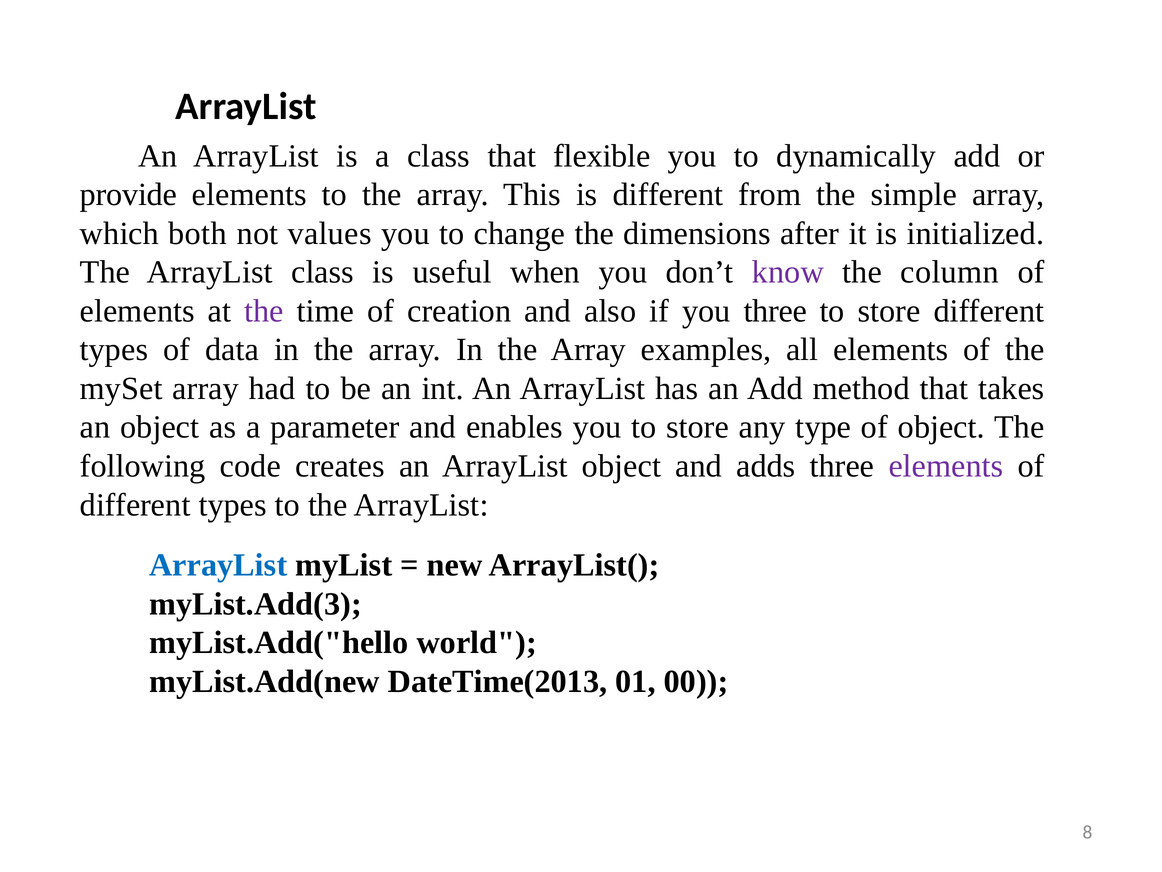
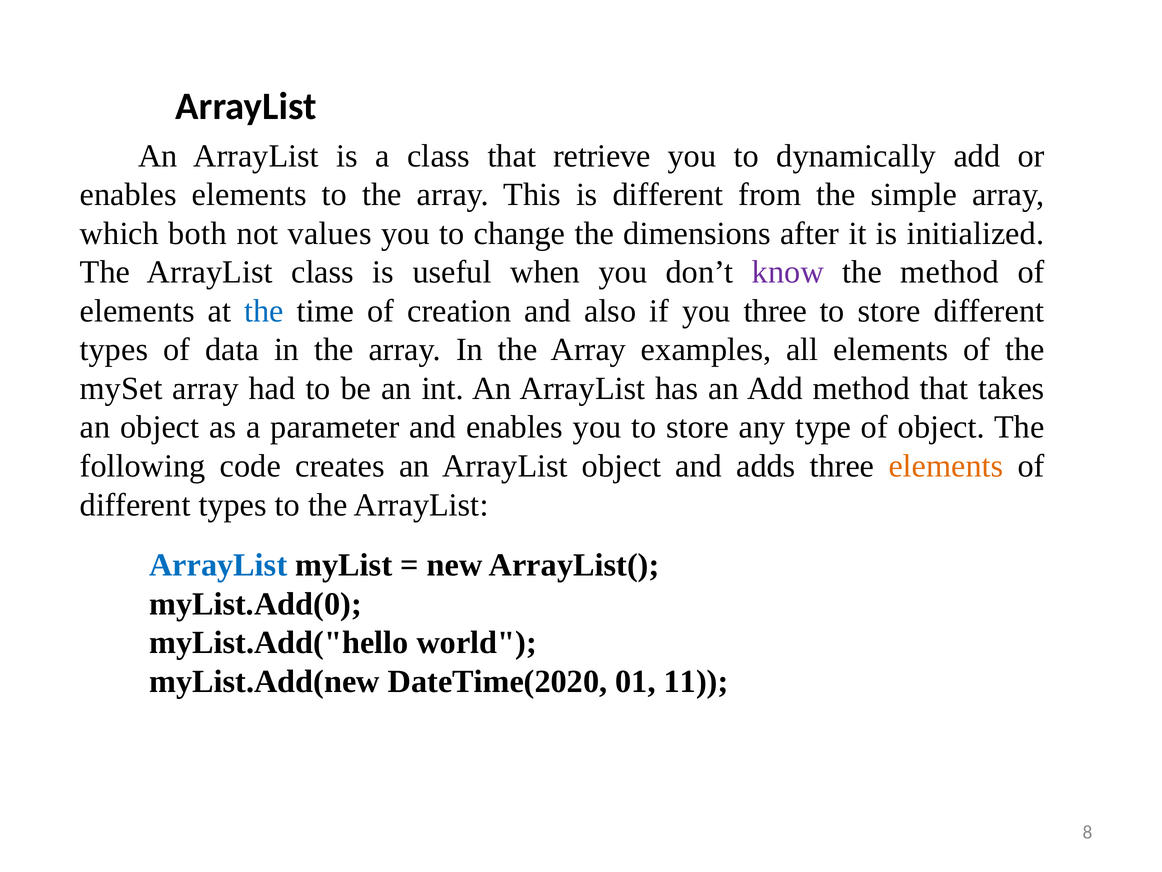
flexible: flexible -> retrieve (602, 156)
provide: provide -> enables (128, 195)
the column: column -> method (950, 272)
the colour: purple -> blue (264, 311)
elements colour: purple -> orange (946, 466)
myList.Add(3: myList.Add(3 -> myList.Add(0 (255, 604)
DateTime(2013: DateTime(2013 -> DateTime(2020 (498, 681)
00: 00 -> 11 (696, 681)
